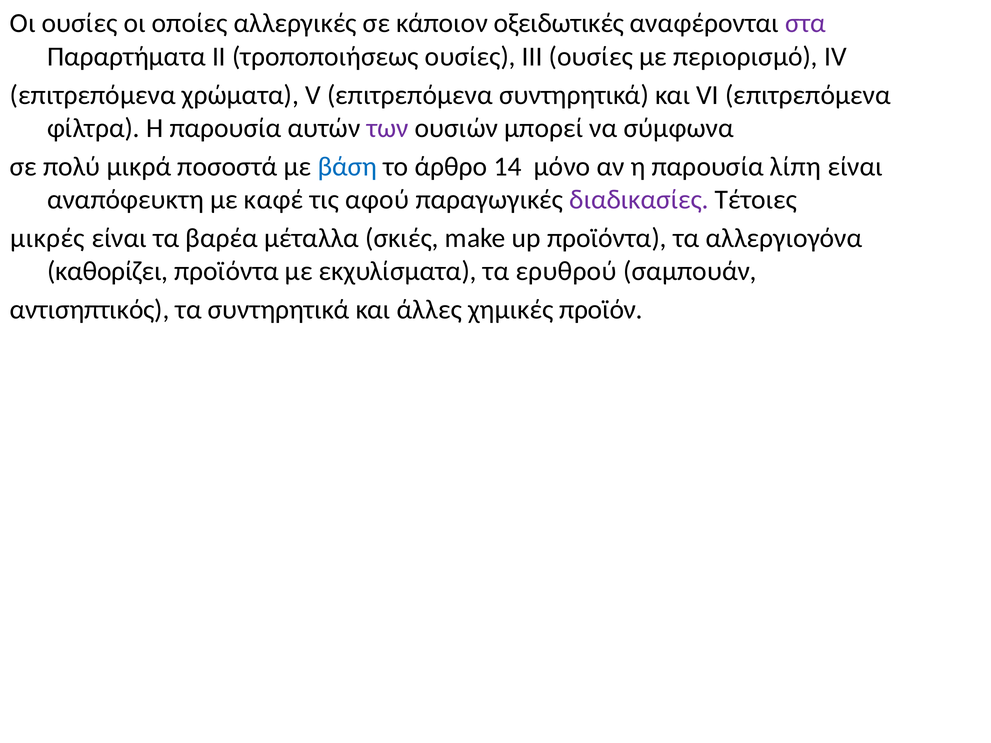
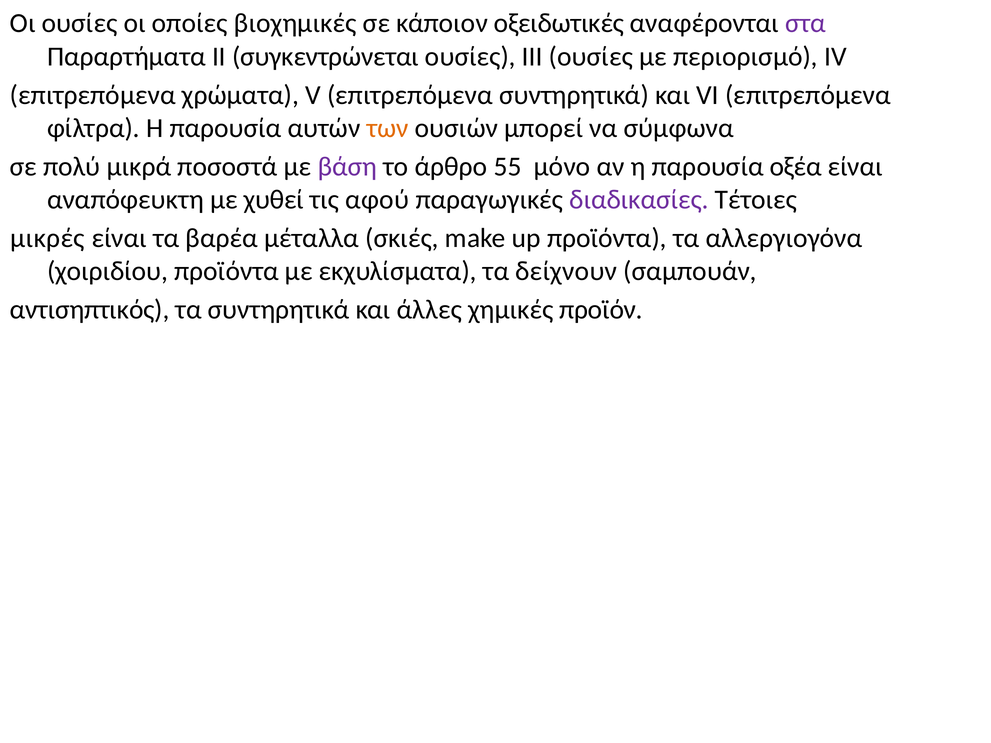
αλλεργικές: αλλεργικές -> βιοχημικές (295, 23)
τροποποιήσεως: τροποποιήσεως -> συγκεντρώνεται (326, 56)
των colour: purple -> orange (388, 128)
βάση colour: blue -> purple (347, 167)
14: 14 -> 55 (507, 167)
λίπη: λίπη -> οξέα (796, 167)
καφέ: καφέ -> χυθεί (274, 200)
καθορίζει: καθορίζει -> χοιριδίου (108, 271)
ερυθρού: ερυθρού -> δείχνουν (566, 271)
